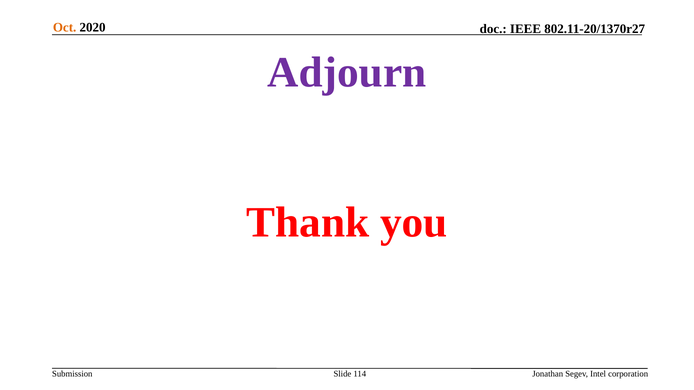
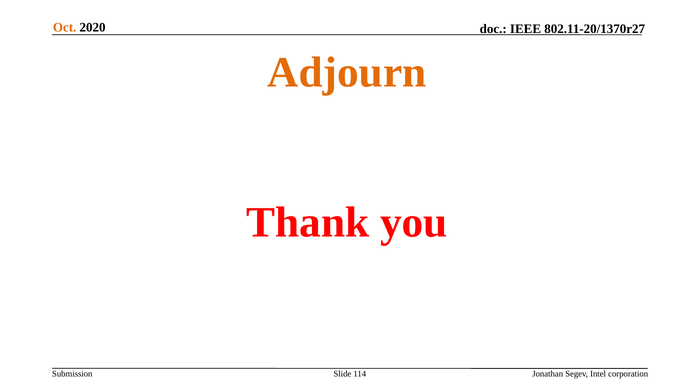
Adjourn colour: purple -> orange (347, 72)
